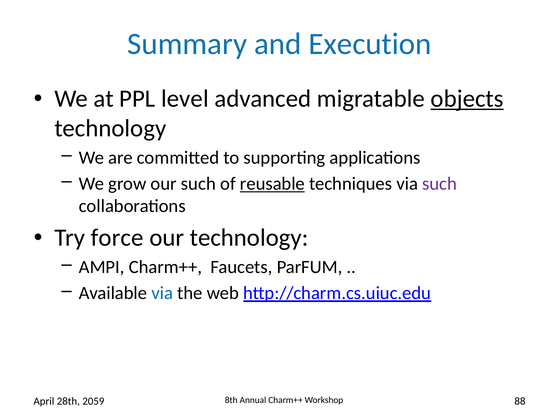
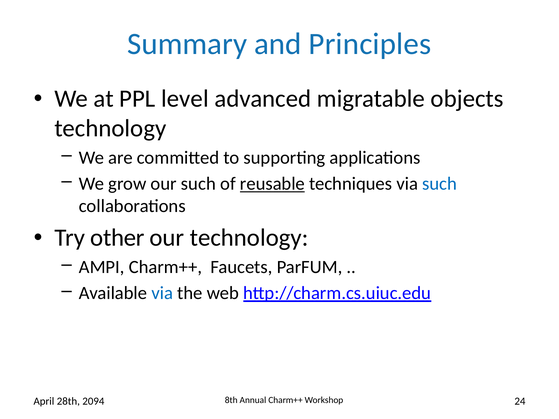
Execution: Execution -> Principles (370, 44)
objects underline: present -> none (467, 99)
such colour: purple -> blue (440, 184)
force: force -> other (117, 238)
2059: 2059 -> 2094 (93, 401)
88: 88 -> 24 (520, 401)
